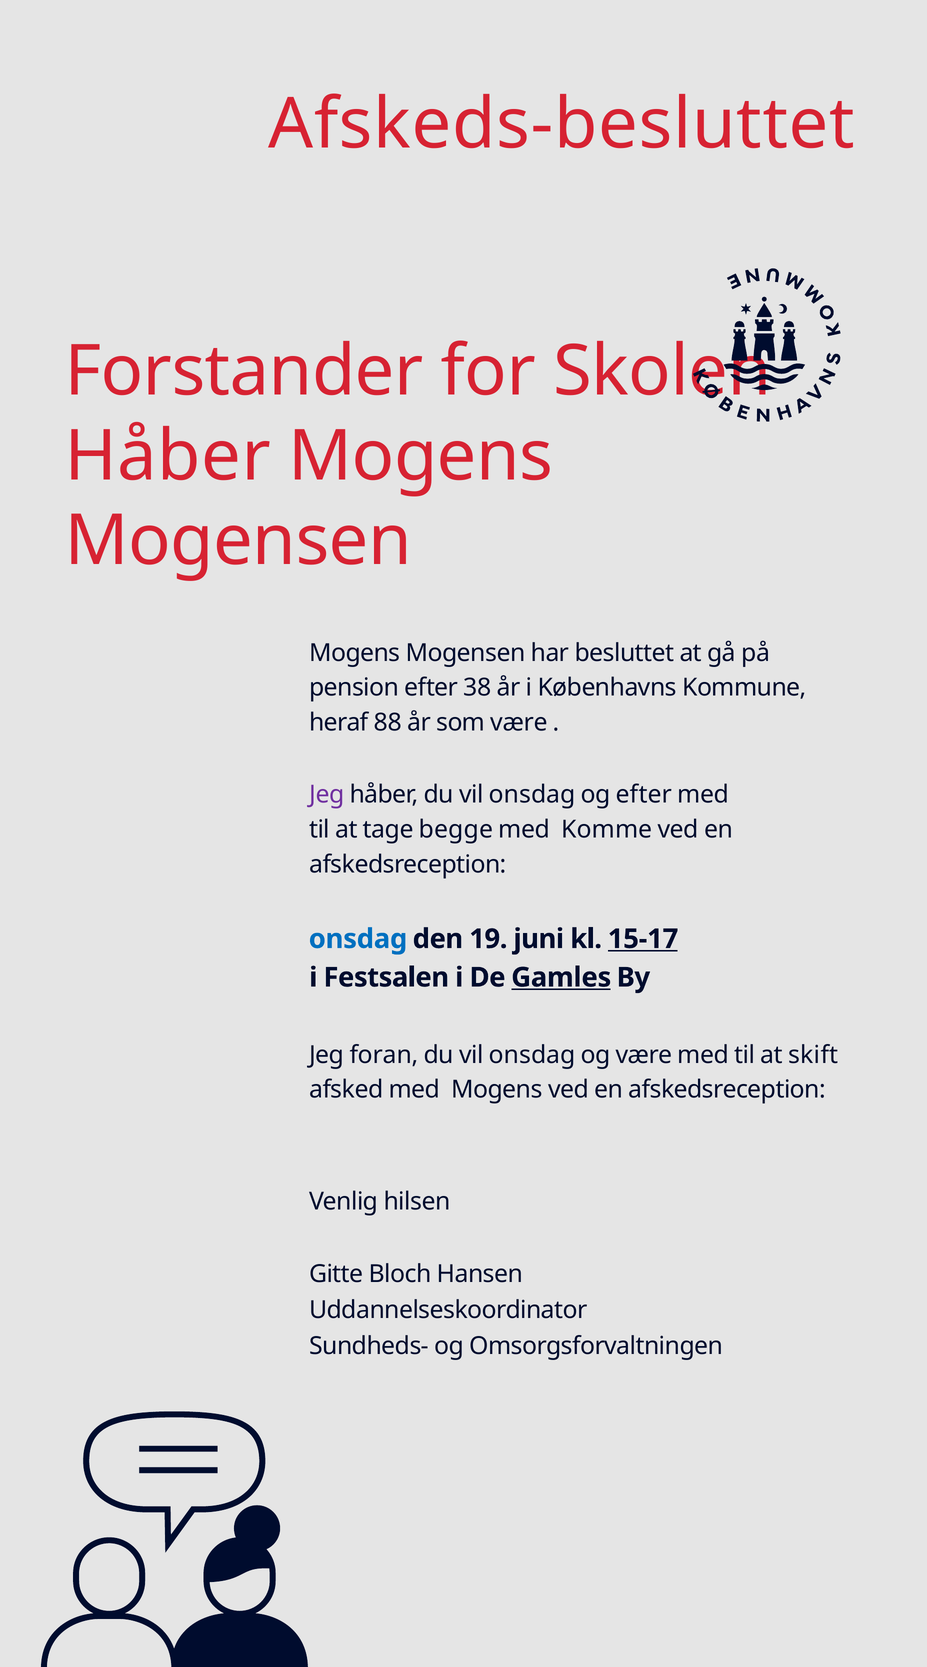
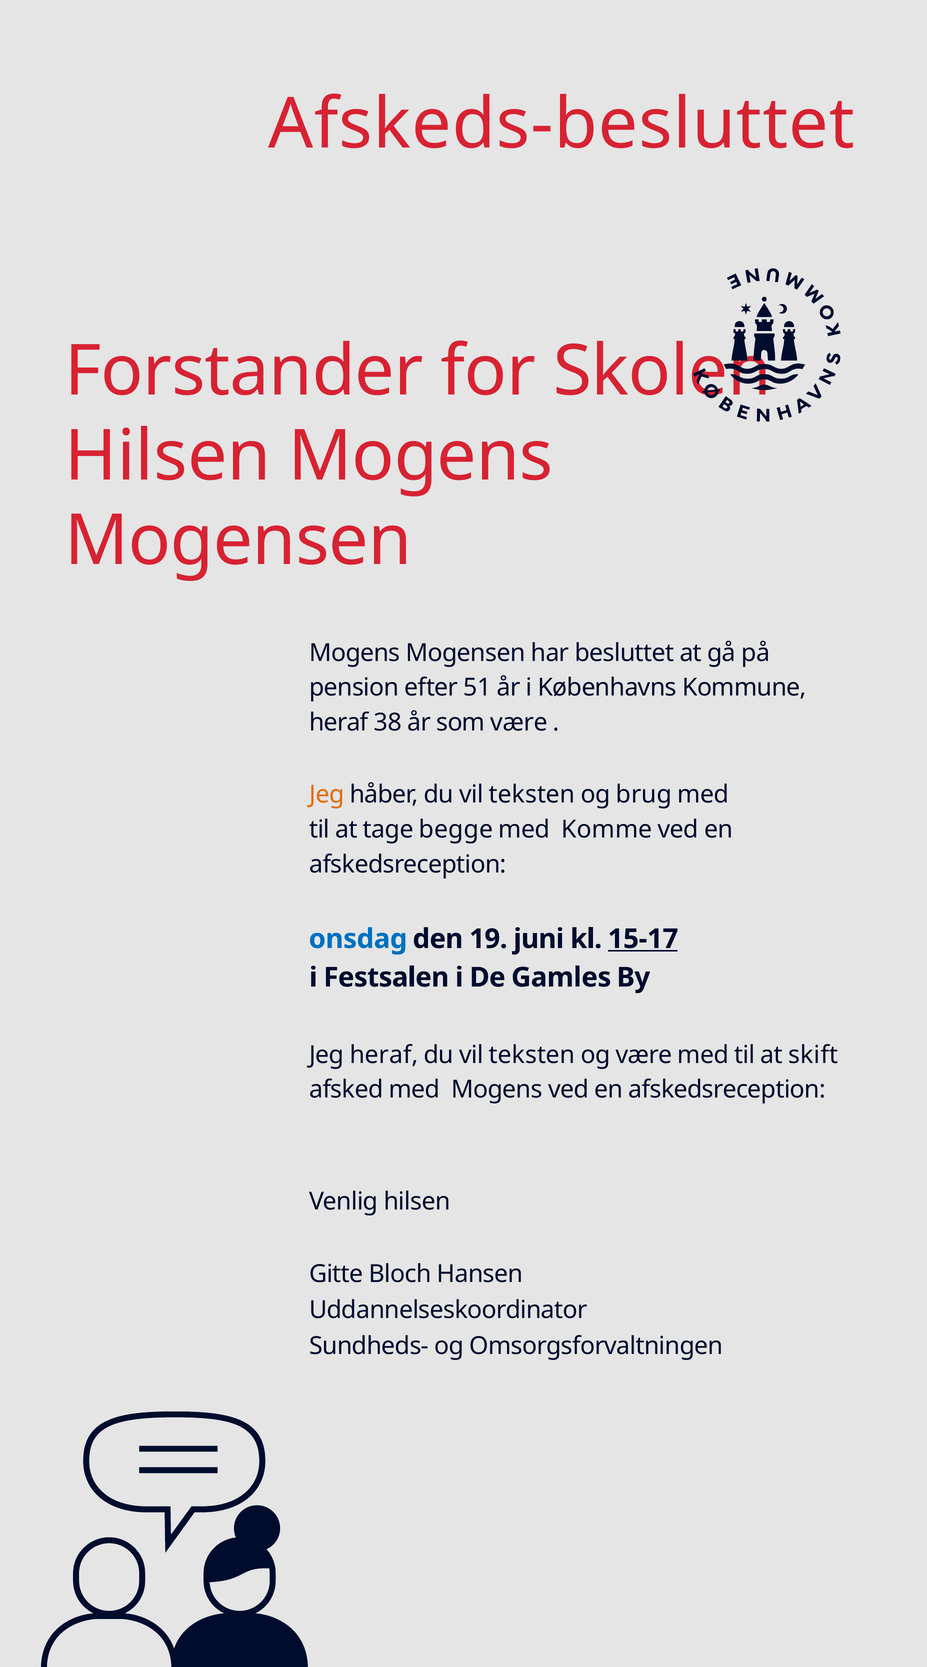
Håber: Håber -> Hilsen (168, 457)
38: 38 -> 51 (478, 688)
88: 88 -> 38 (388, 723)
Jeg colour: purple -> orange (327, 795)
håber du vil onsdag: onsdag -> teksten (532, 795)
og efter: efter -> brug (644, 795)
Gamles underline: present -> none (561, 978)
Jeg foran: foran -> heraf (384, 1055)
onsdag: onsdag -> teksten (532, 1055)
